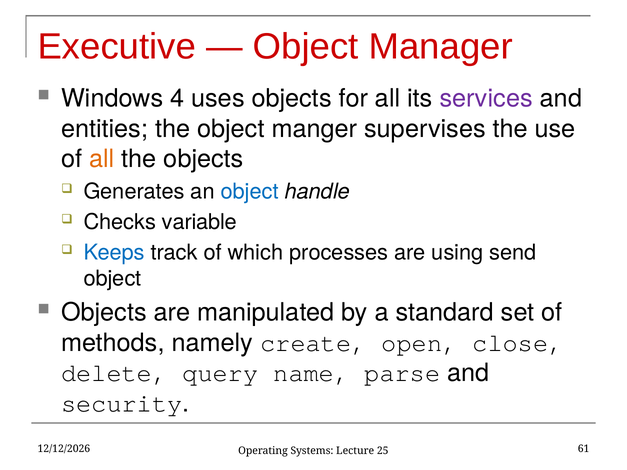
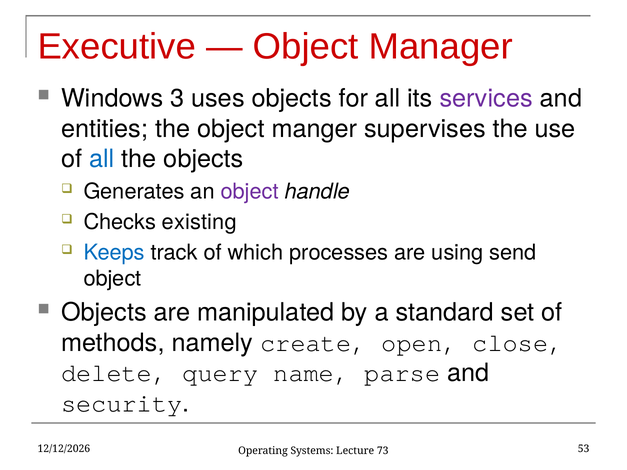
4: 4 -> 3 (177, 98)
all colour: orange -> blue (102, 159)
object colour: blue -> purple (250, 192)
variable: variable -> existing (199, 222)
61: 61 -> 53 (584, 449)
25: 25 -> 73 (383, 451)
